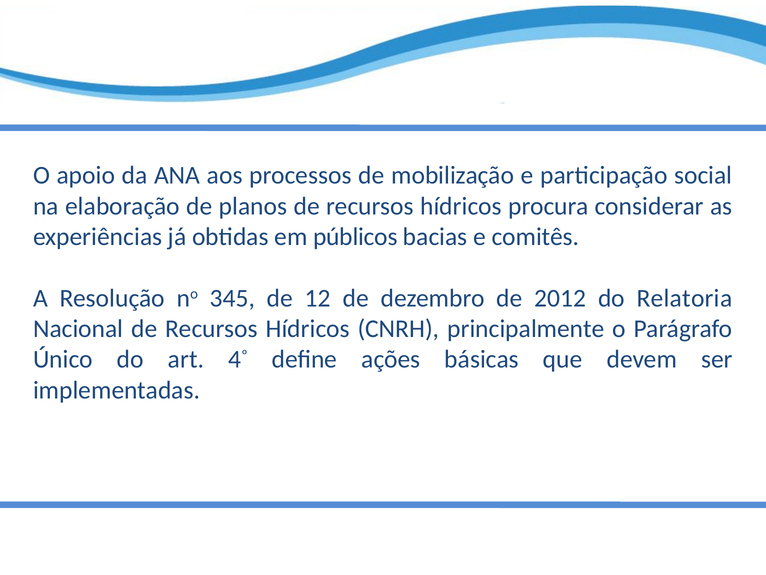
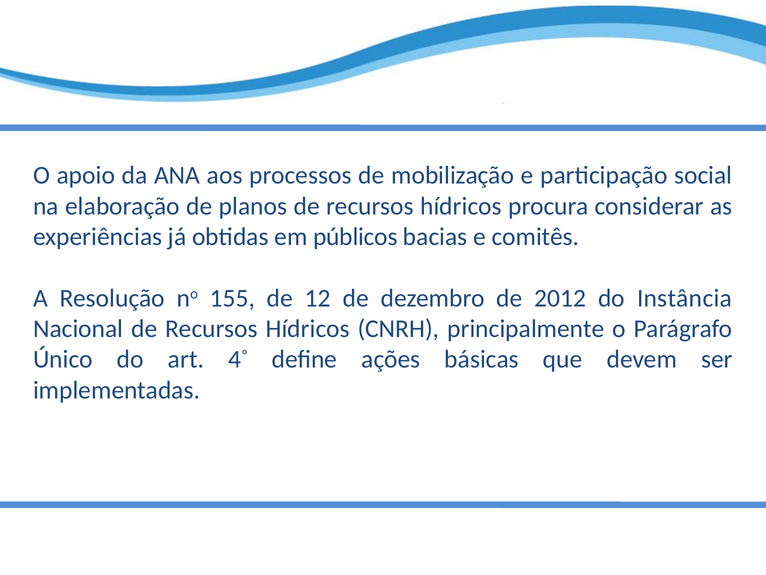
345: 345 -> 155 (232, 298)
Relatoria: Relatoria -> Instância (685, 298)
